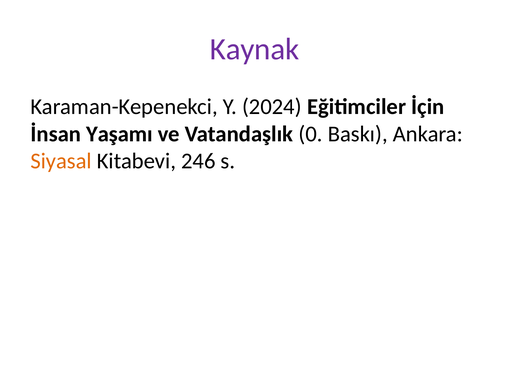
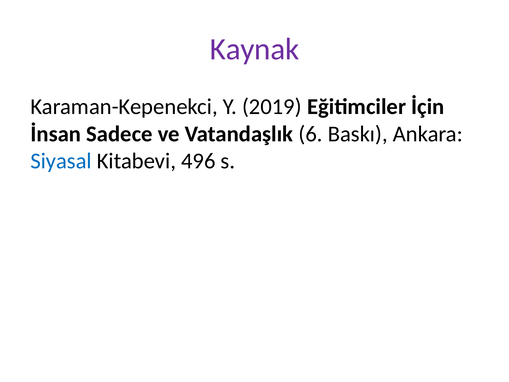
2024: 2024 -> 2019 (272, 107)
Yaşamı: Yaşamı -> Sadece (119, 134)
0: 0 -> 6 (311, 134)
Siyasal colour: orange -> blue (61, 161)
246: 246 -> 496 (198, 161)
